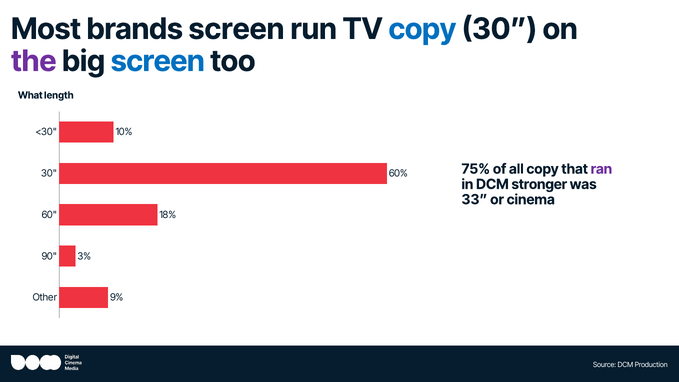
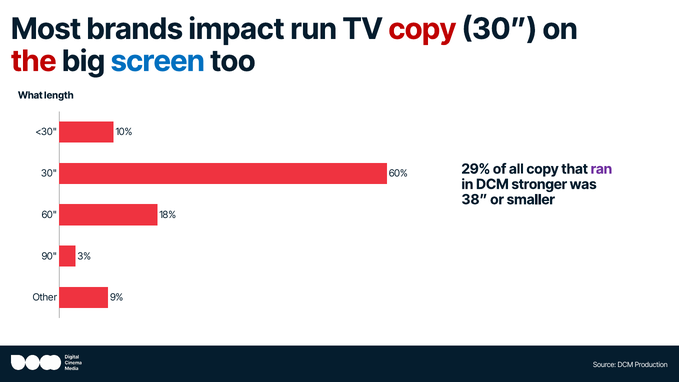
brands screen: screen -> impact (236, 29)
copy colour: blue -> red (422, 29)
the colour: purple -> red (34, 61)
75%: 75% -> 29% (476, 169)
33: 33 -> 38 (474, 200)
cinema: cinema -> smaller (531, 200)
